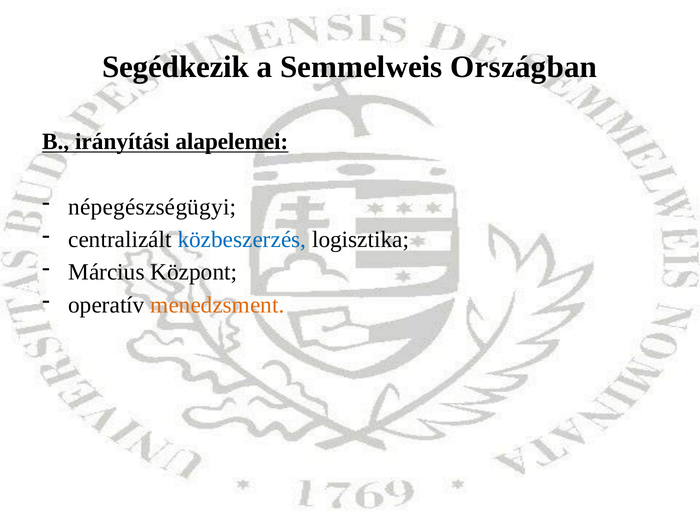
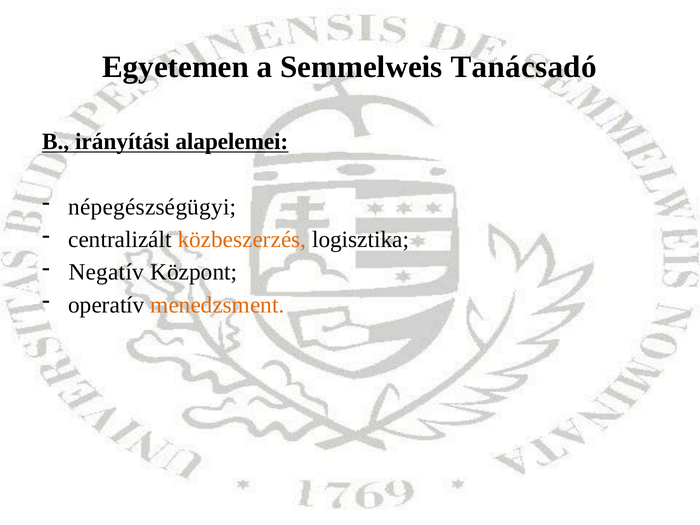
Segédkezik: Segédkezik -> Egyetemen (176, 67)
Országban: Országban -> Tanácsadó (524, 67)
közbeszerzés colour: blue -> orange (242, 240)
Március: Március -> Negatív (106, 272)
